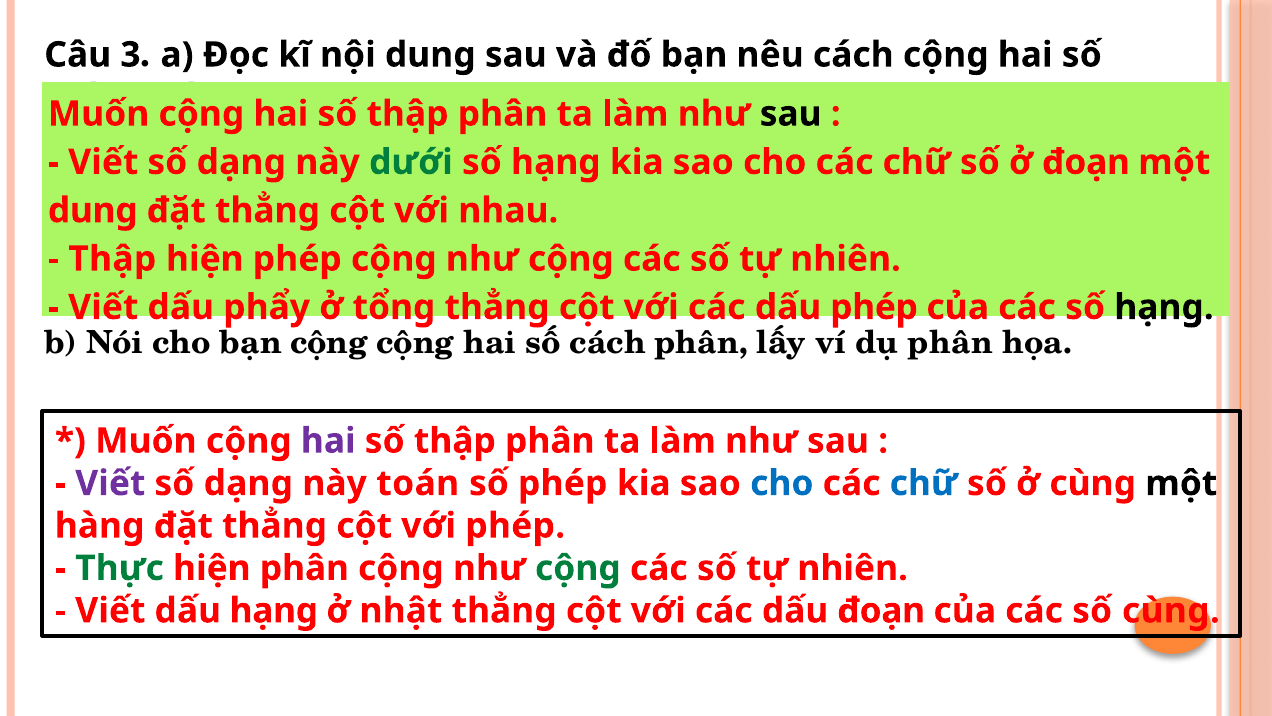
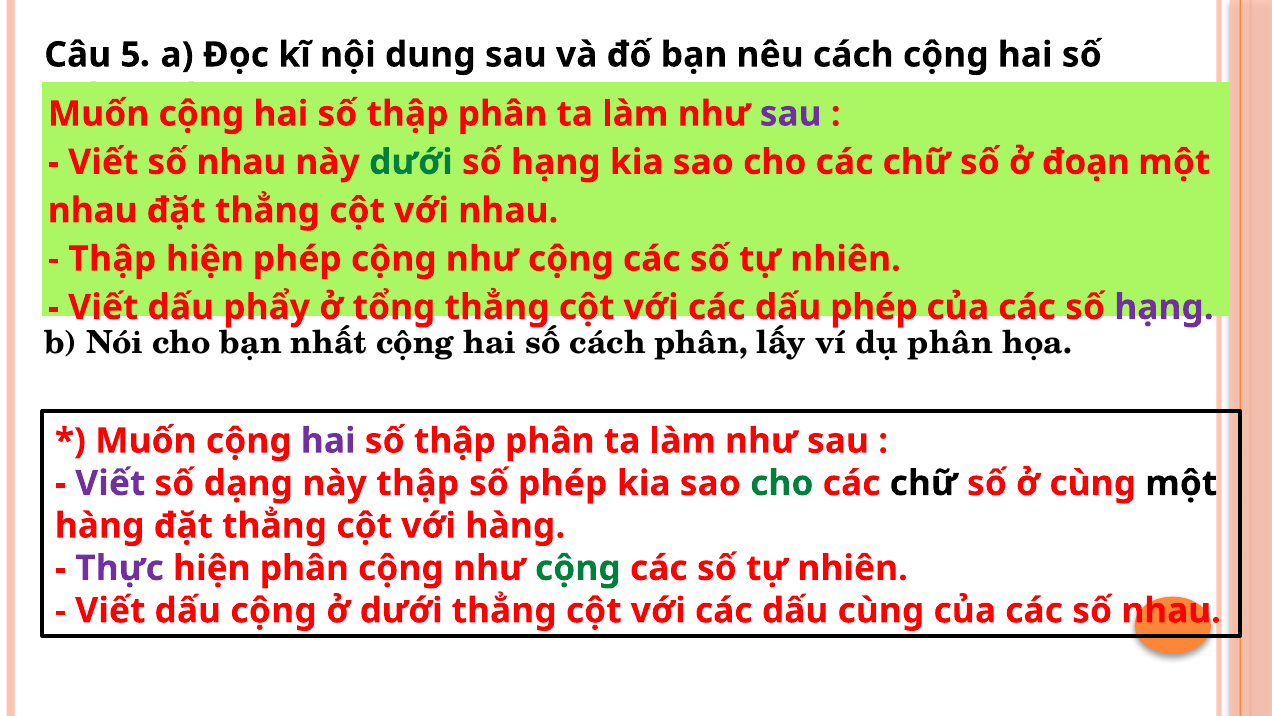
3: 3 -> 5 (131, 55)
sau colour: black -> purple (791, 114)
dạng: dạng -> nhau (241, 162)
dung: dung -> nhau (93, 210)
hạng colour: black -> purple (1164, 307)
bạn cộng: cộng -> nhất (329, 343)
này toán: toán -> thập (418, 483)
cho colour: blue -> green (782, 483)
chữ colour: blue -> black (924, 483)
với phép: phép -> hàng (515, 526)
Thực colour: green -> purple (120, 568)
dấu hạng: hạng -> cộng (274, 610)
ở nhật: nhật -> dưới (401, 610)
dấu đoạn: đoạn -> cùng (881, 610)
các số cùng: cùng -> nhau (1171, 610)
